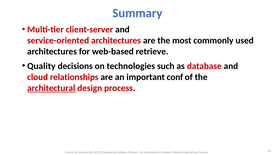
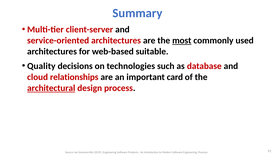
most underline: none -> present (182, 40)
retrieve: retrieve -> suitable (152, 51)
conf: conf -> card (175, 77)
